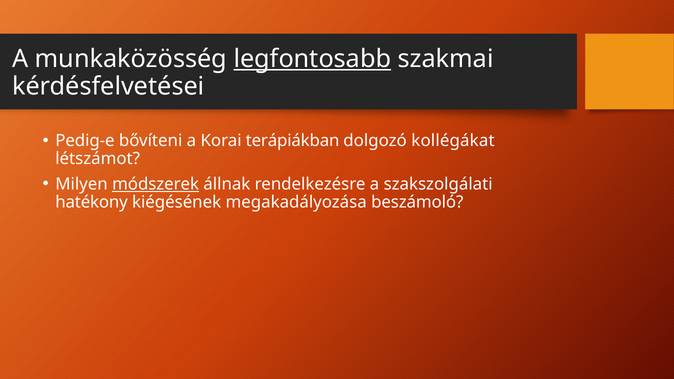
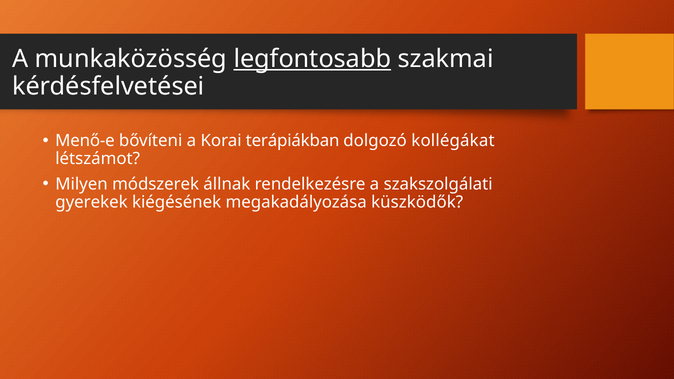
Pedig-e: Pedig-e -> Menő-e (85, 141)
módszerek underline: present -> none (156, 184)
hatékony: hatékony -> gyerekek (91, 202)
beszámoló: beszámoló -> küszködők (417, 202)
